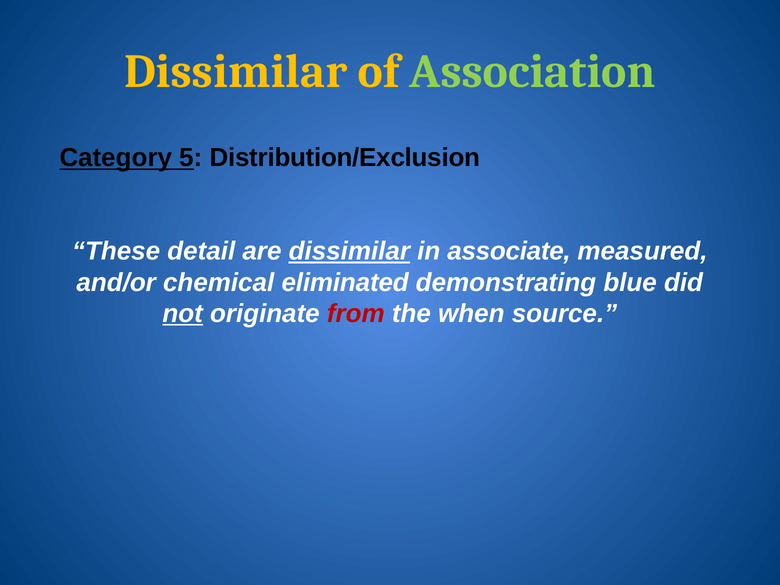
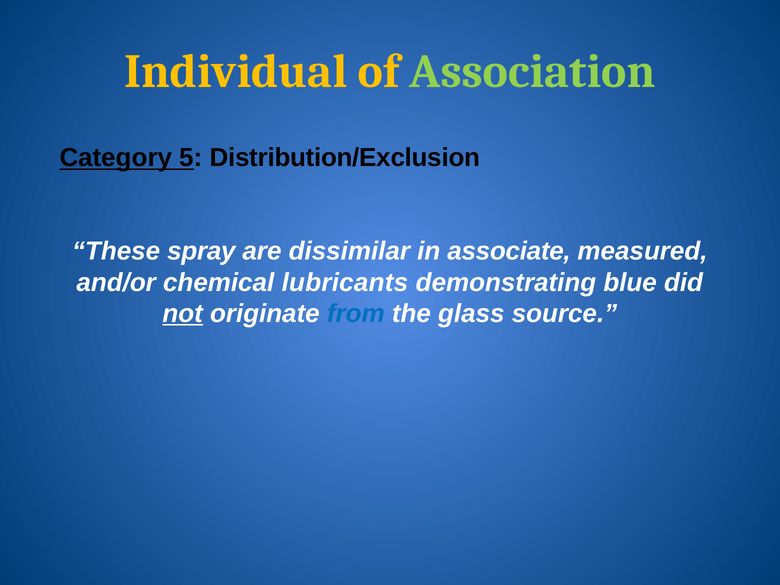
Dissimilar: Dissimilar -> Individual (236, 72)
detail: detail -> spray (201, 251)
dissimilar underline: present -> none (349, 251)
eliminated: eliminated -> lubricants (345, 283)
from colour: red -> blue (356, 314)
when: when -> glass (471, 314)
